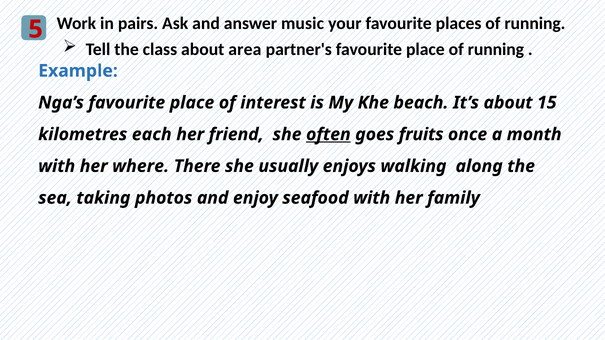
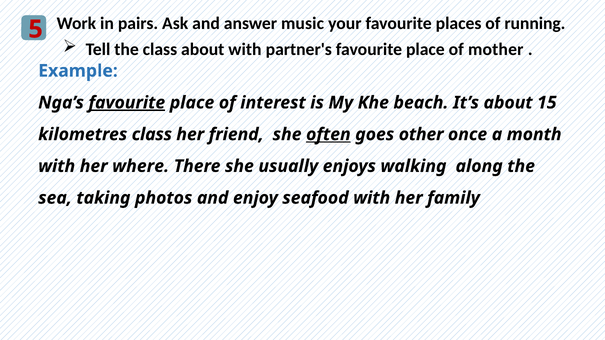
about area: area -> with (245, 49)
place of running: running -> mother (496, 49)
favourite underline: none -> present (127, 103)
kilometres each: each -> class (152, 135)
fruits: fruits -> other (421, 135)
